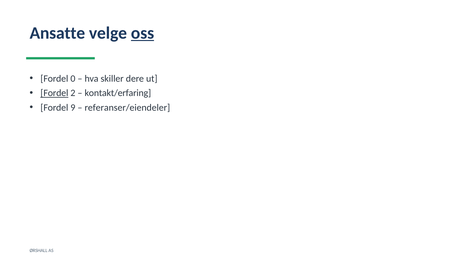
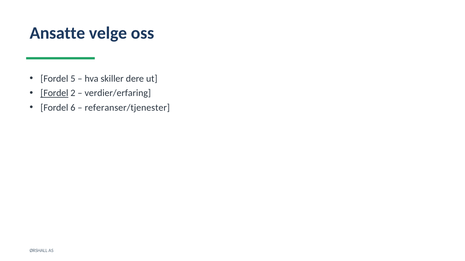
oss underline: present -> none (143, 33)
0: 0 -> 5 (73, 79)
kontakt/erfaring: kontakt/erfaring -> verdier/erfaring (118, 93)
9: 9 -> 6 (73, 108)
referanser/eiendeler: referanser/eiendeler -> referanser/tjenester (127, 108)
